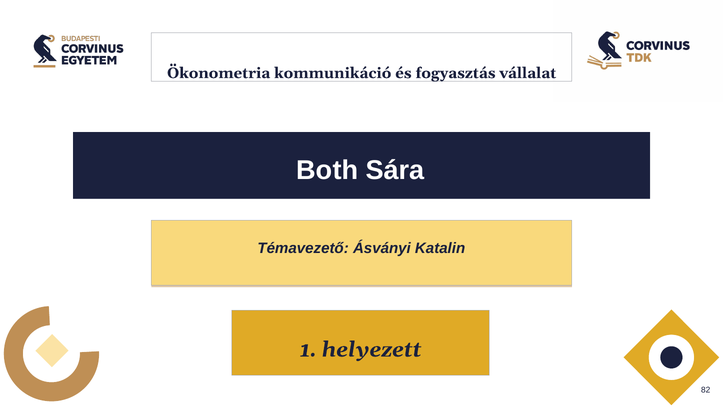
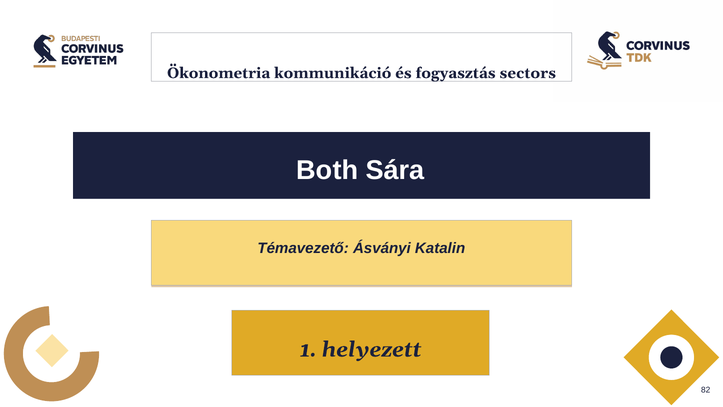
vállalat: vállalat -> sectors (528, 73)
